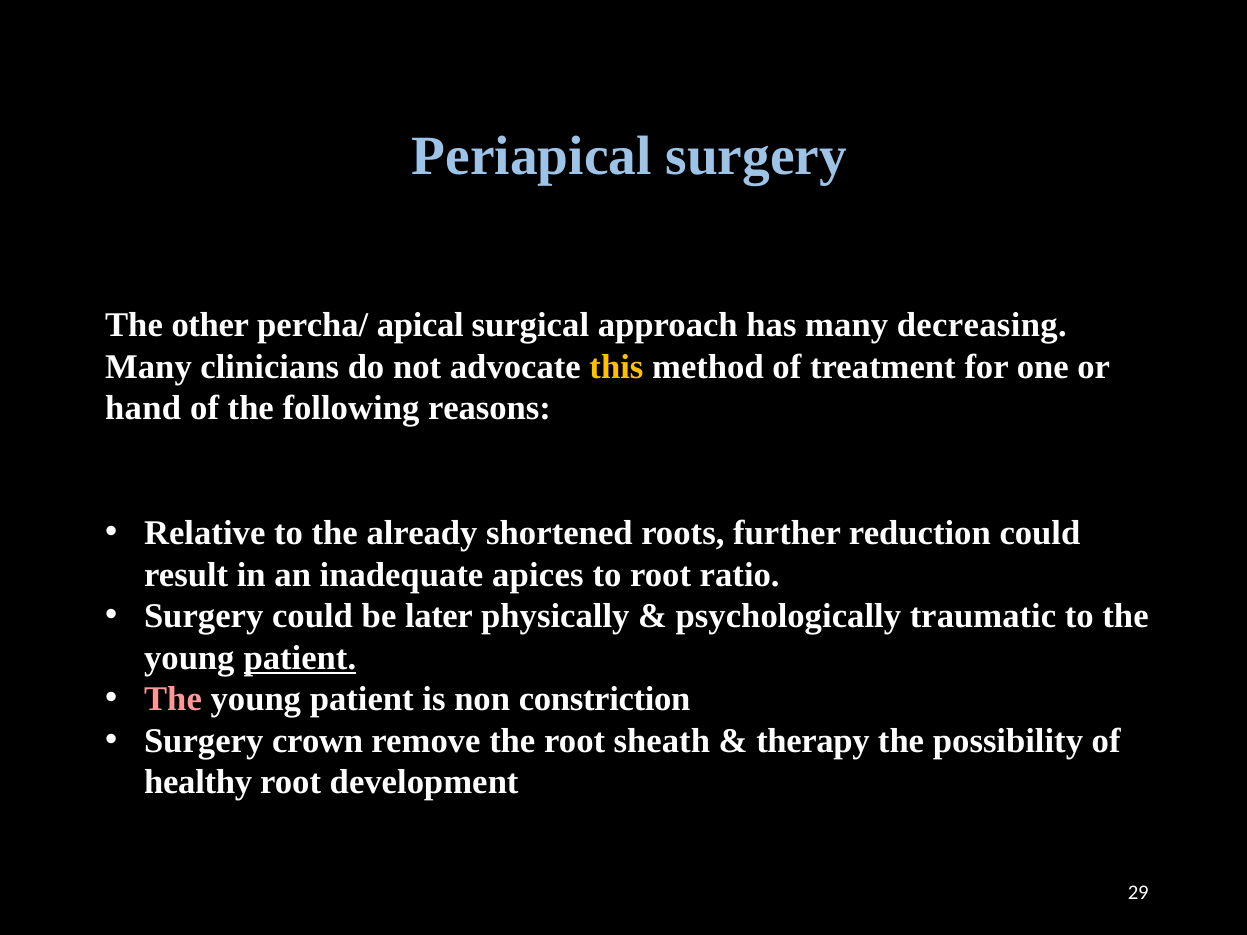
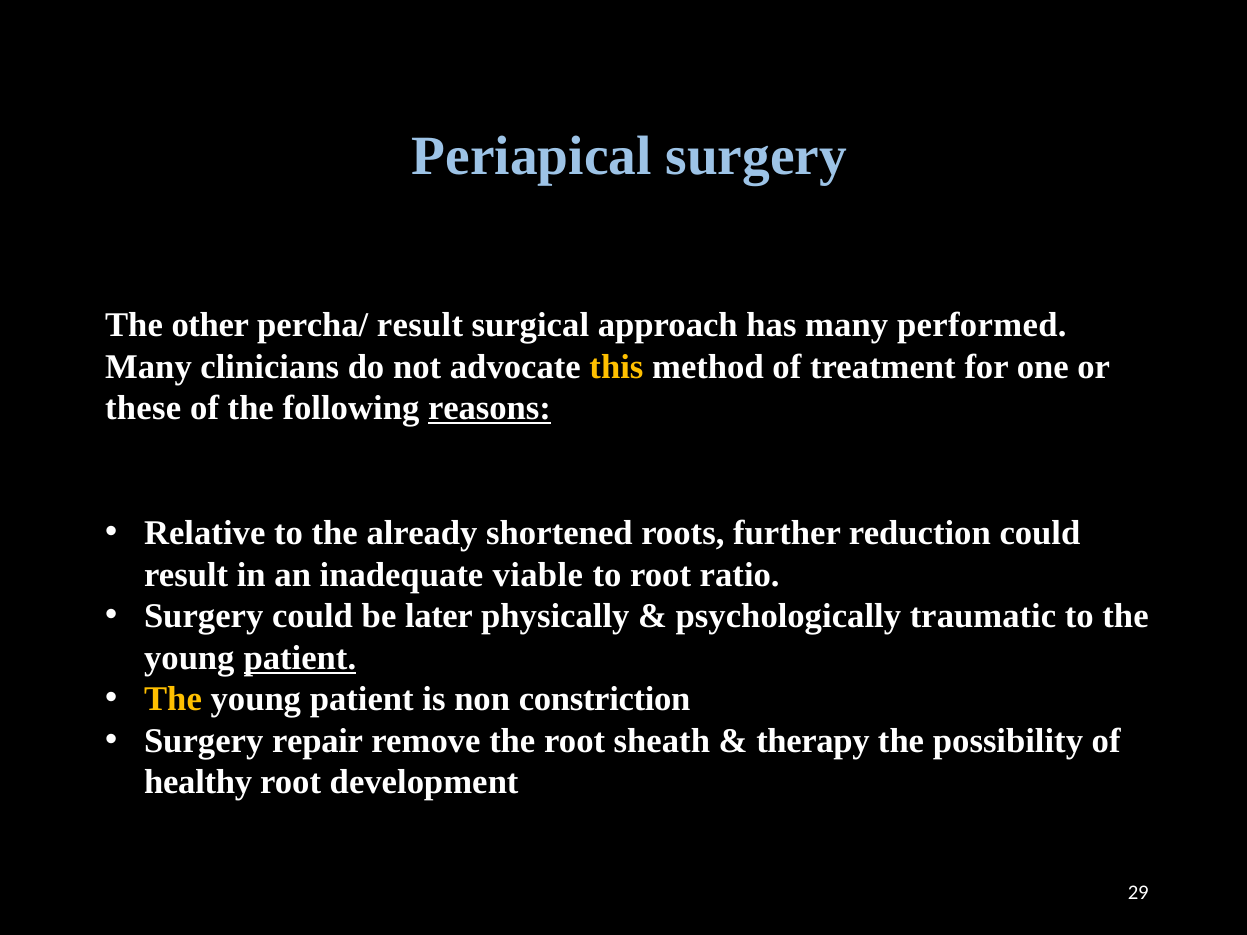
percha/ apical: apical -> result (420, 325)
decreasing: decreasing -> performed (982, 325)
hand: hand -> these (143, 408)
reasons underline: none -> present (489, 408)
apices: apices -> viable (538, 575)
The colour: pink -> yellow (173, 700)
crown: crown -> repair (318, 741)
